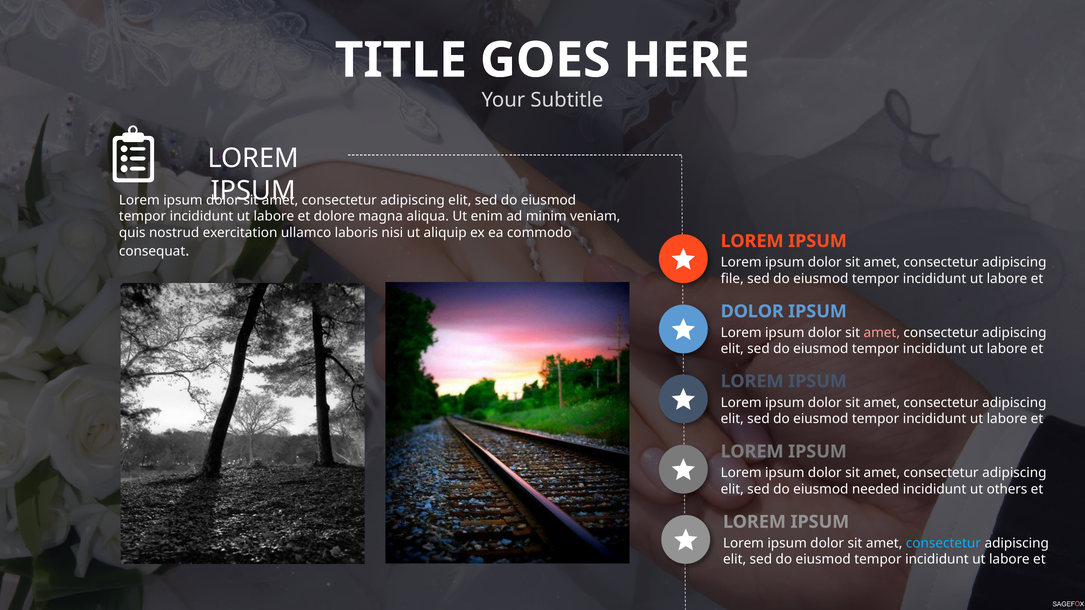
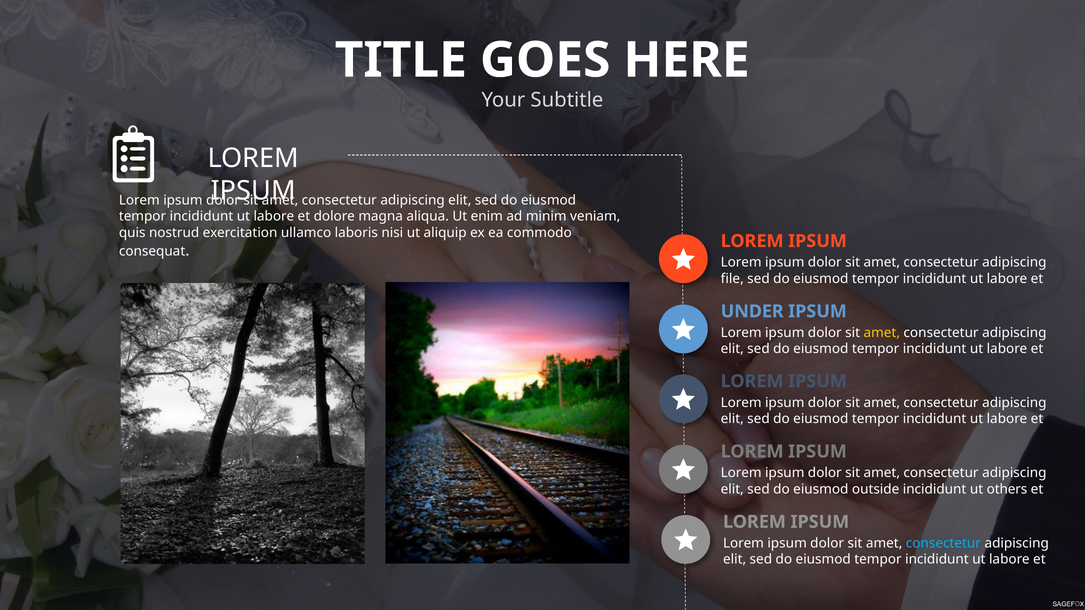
DOLOR: DOLOR -> UNDER (752, 312)
amet colour: pink -> yellow (882, 333)
needed: needed -> outside (876, 489)
